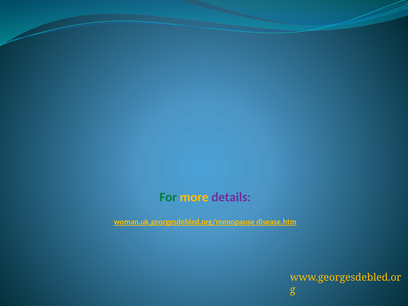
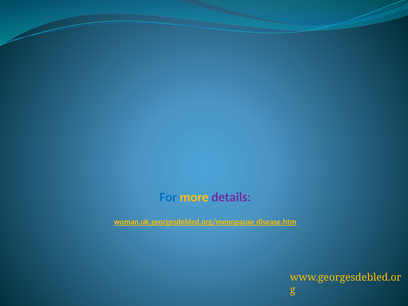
For colour: green -> blue (168, 197)
